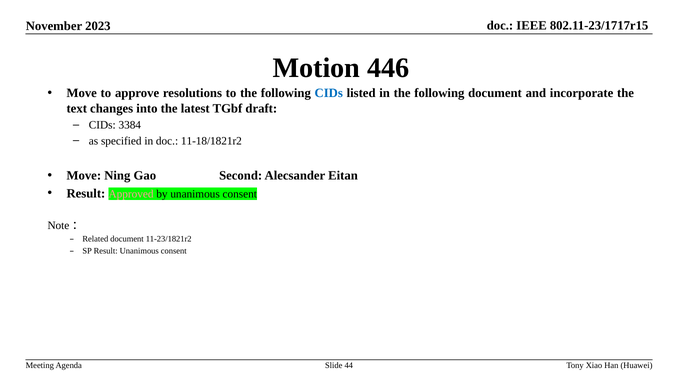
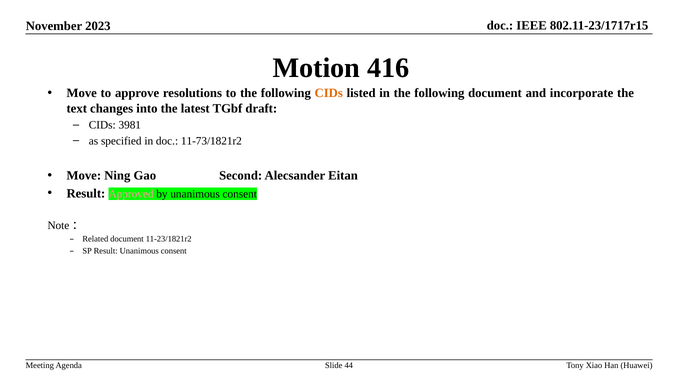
446: 446 -> 416 (388, 68)
CIDs colour: blue -> orange (329, 93)
3384: 3384 -> 3981 (130, 125)
11-18/1821r2: 11-18/1821r2 -> 11-73/1821r2 (211, 141)
